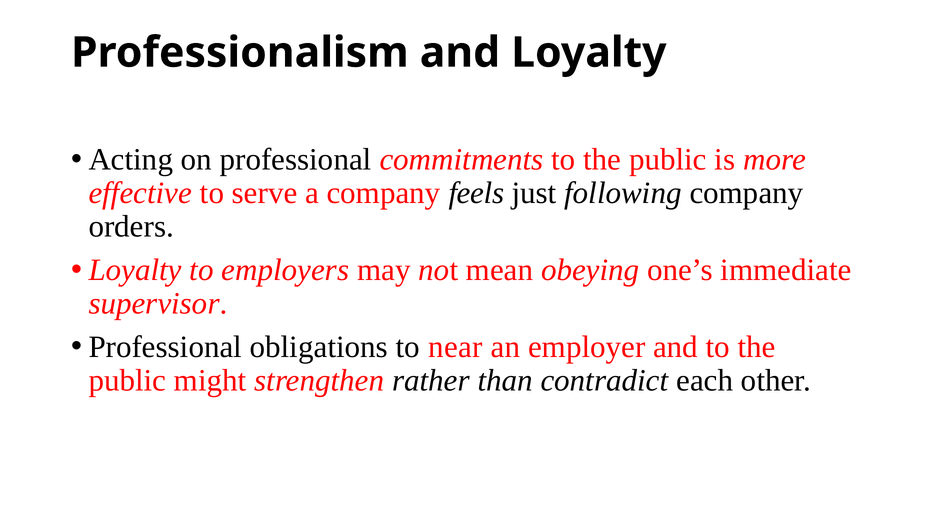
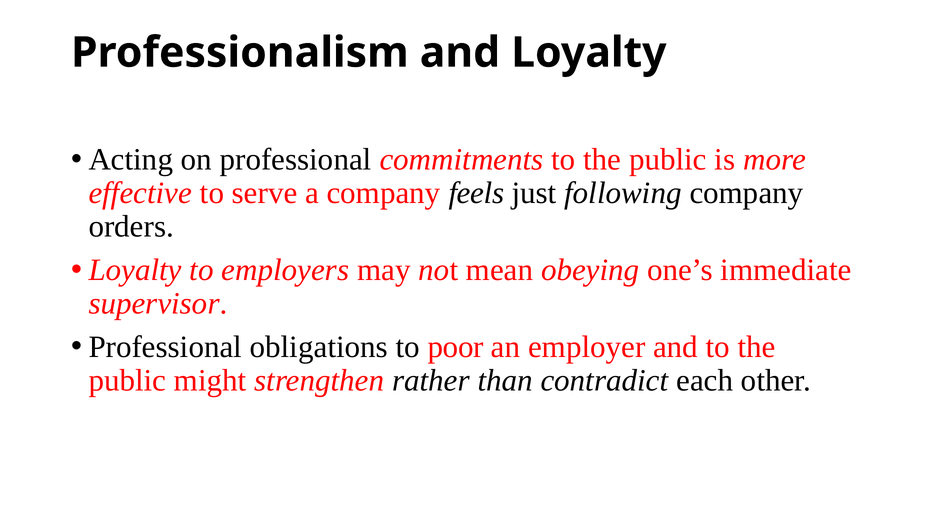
near: near -> poor (456, 347)
